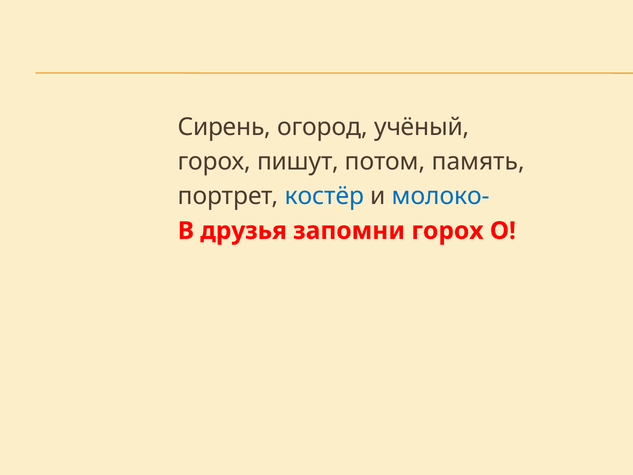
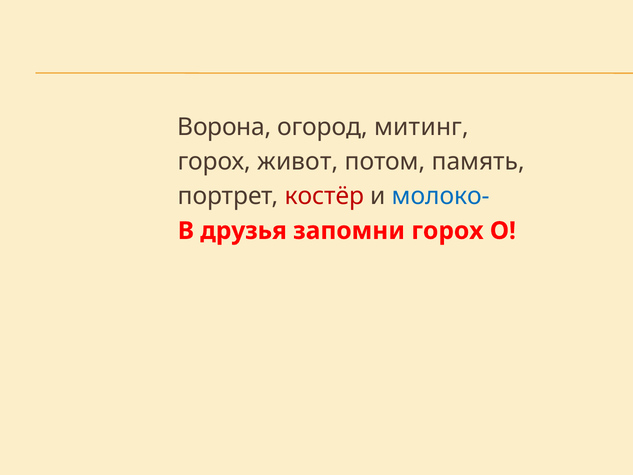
Сирень: Сирень -> Ворона (224, 127)
учёный: учёный -> митинг (422, 127)
пишут: пишут -> живот (298, 162)
костёр colour: blue -> red (324, 196)
